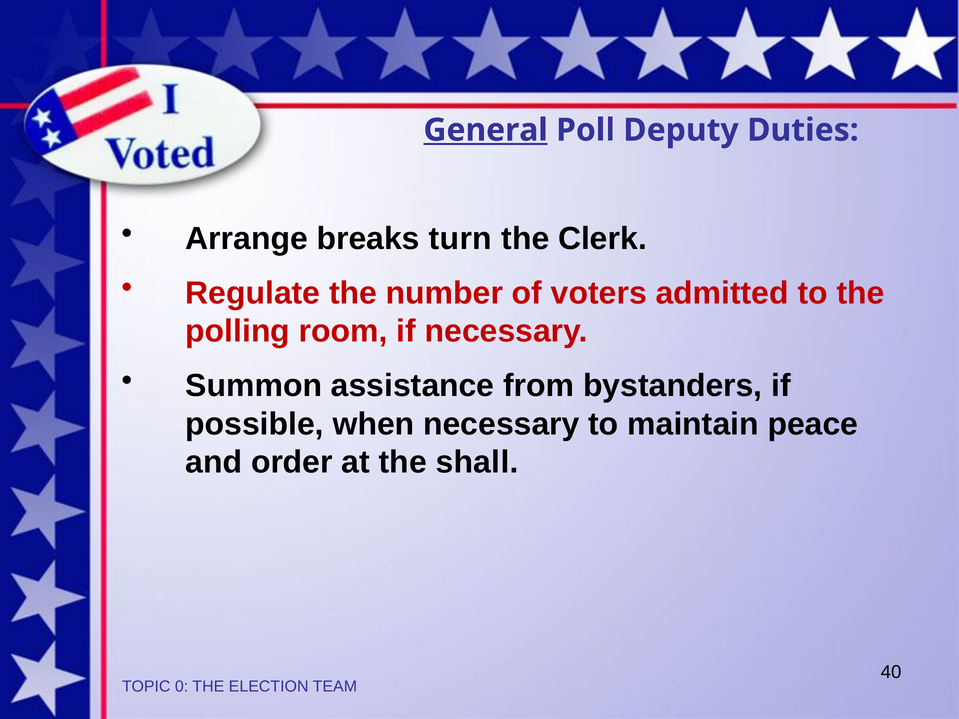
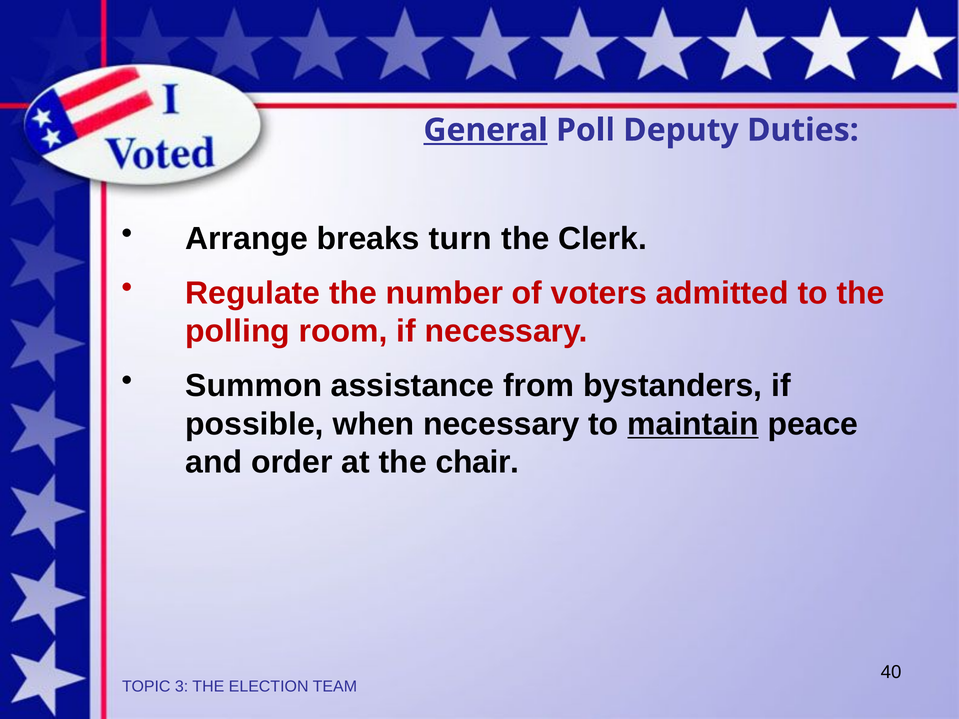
maintain underline: none -> present (693, 424)
shall: shall -> chair (477, 463)
0: 0 -> 3 (182, 687)
